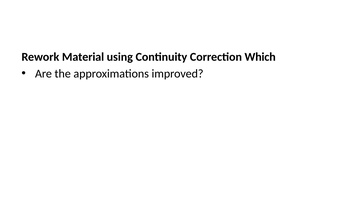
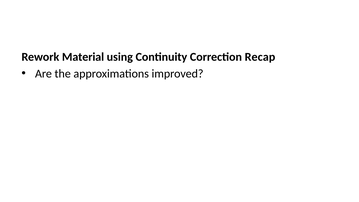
Which: Which -> Recap (260, 57)
